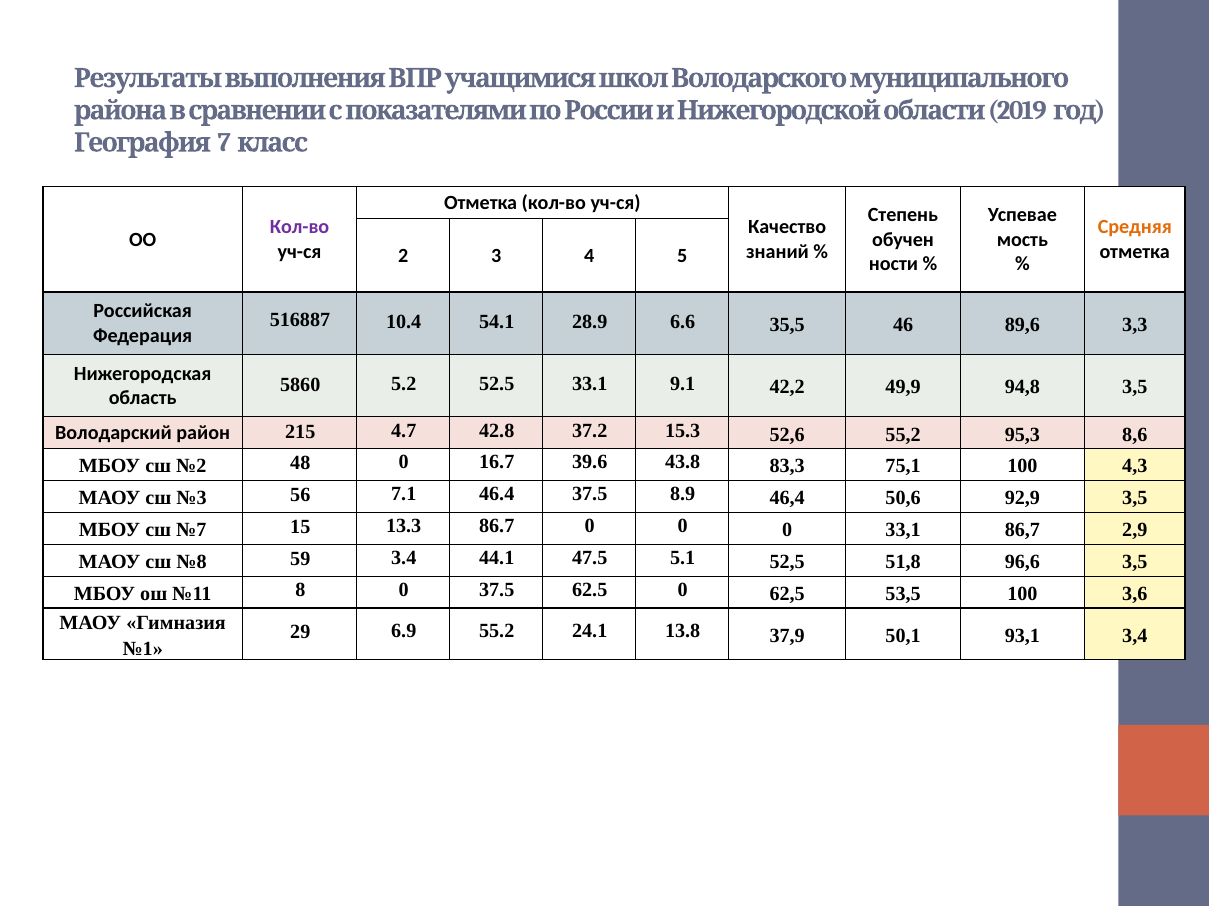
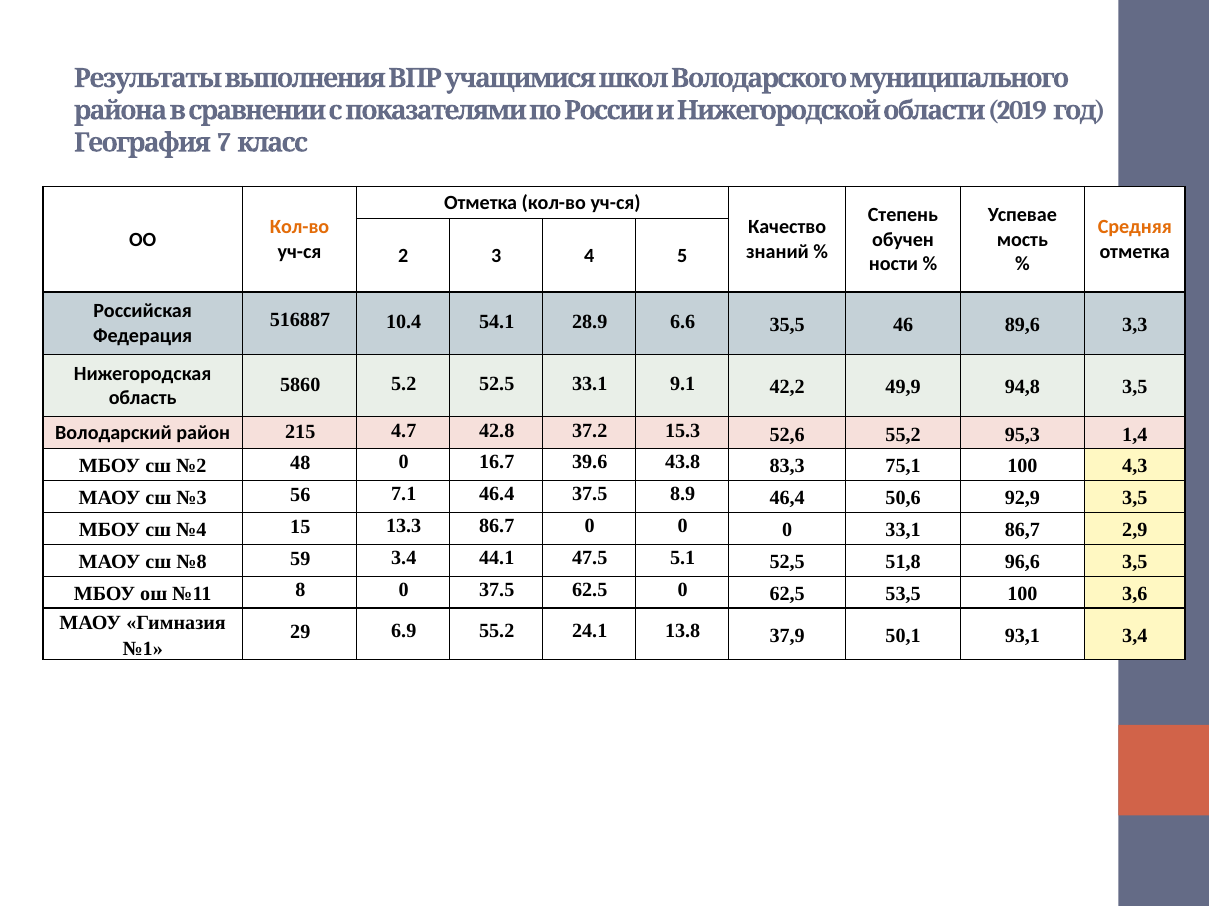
Кол-во colour: purple -> orange (300, 228)
8,6: 8,6 -> 1,4 (1135, 435)
№7: №7 -> №4 (191, 531)
